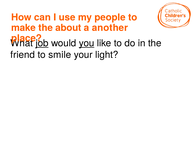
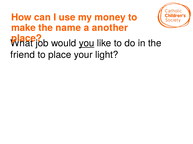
people: people -> money (110, 17)
about: about -> name (68, 28)
job underline: present -> none (42, 43)
to smile: smile -> place (60, 55)
